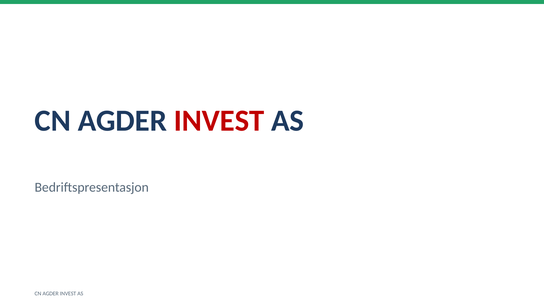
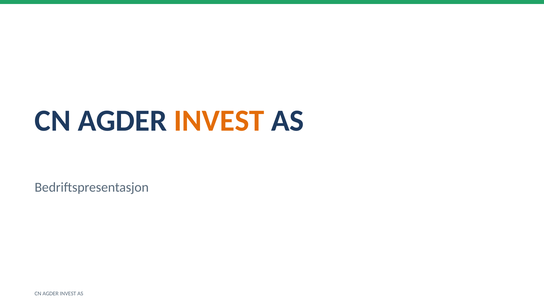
INVEST colour: red -> orange (219, 121)
